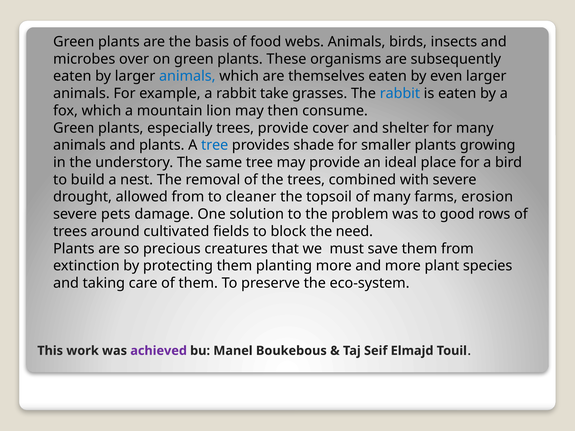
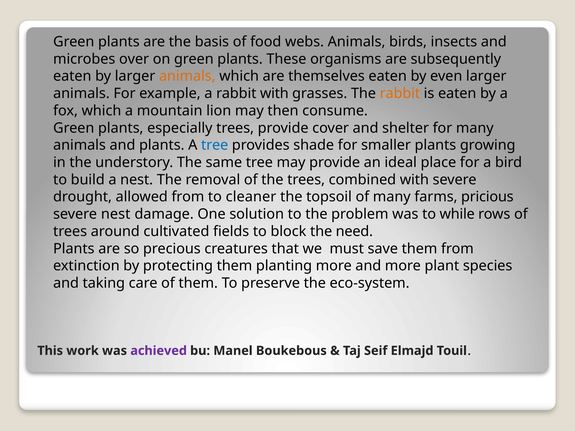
animals colour: blue -> orange (187, 76)
rabbit take: take -> with (274, 94)
rabbit colour: blue -> orange (400, 94)
erosion: erosion -> pricious (487, 197)
severe pets: pets -> nest (116, 214)
good: good -> while (457, 214)
